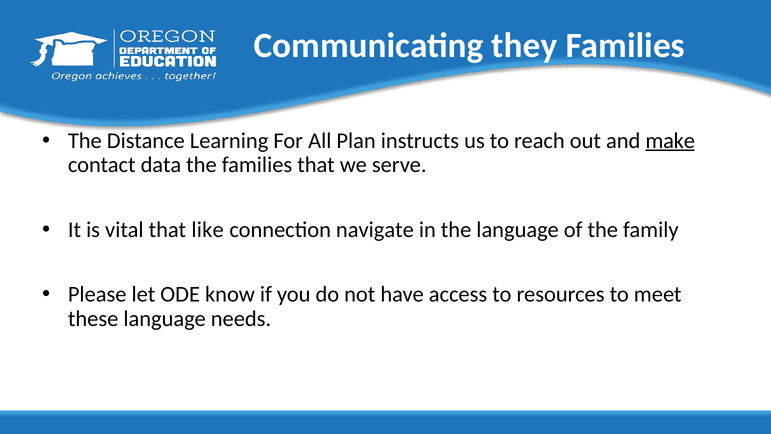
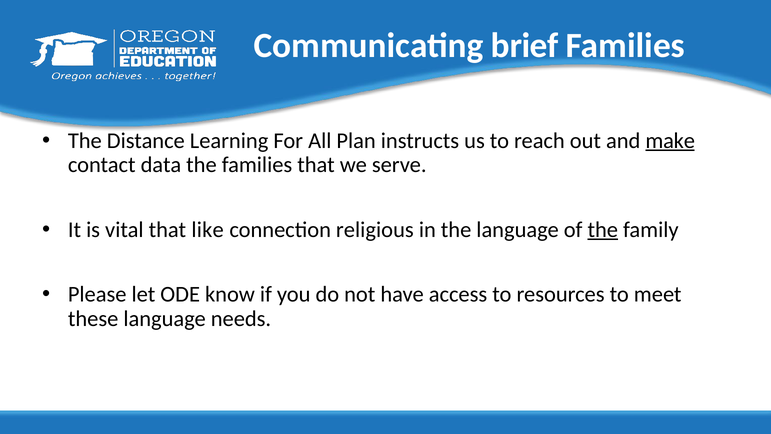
they: they -> brief (525, 46)
navigate: navigate -> religious (375, 229)
the underline: none -> present (603, 229)
